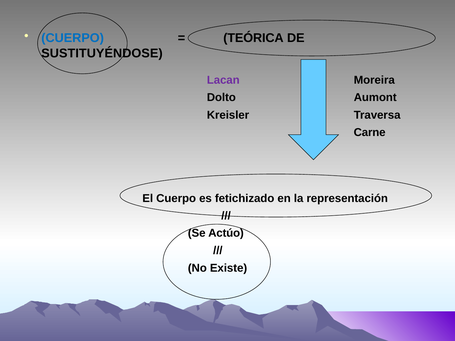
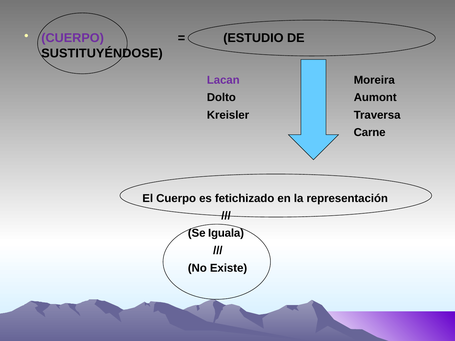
CUERPO colour: blue -> purple (73, 38)
TEÓRICA: TEÓRICA -> ESTUDIO (253, 38)
Actúo: Actúo -> Iguala (226, 233)
